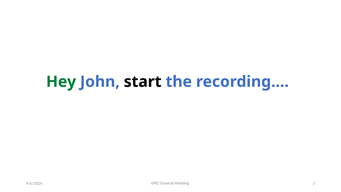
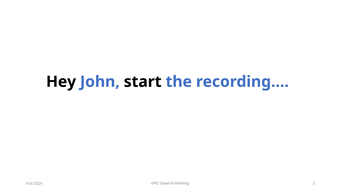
Hey colour: green -> black (61, 82)
